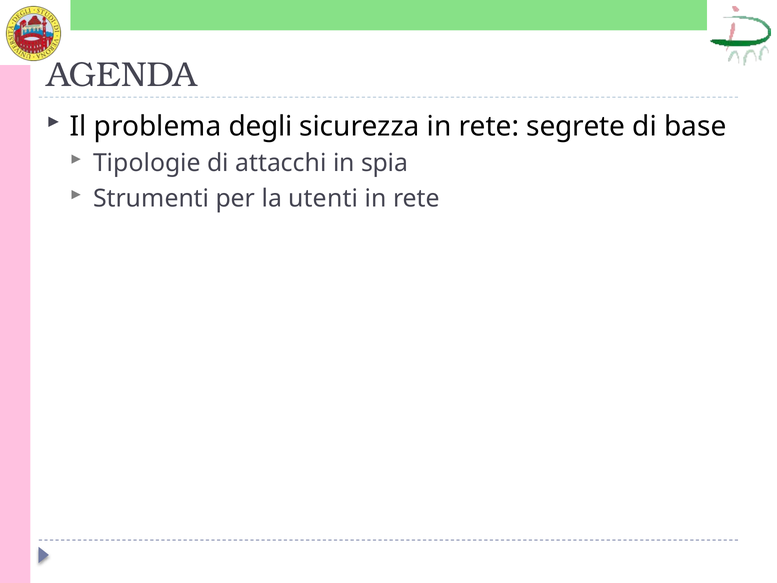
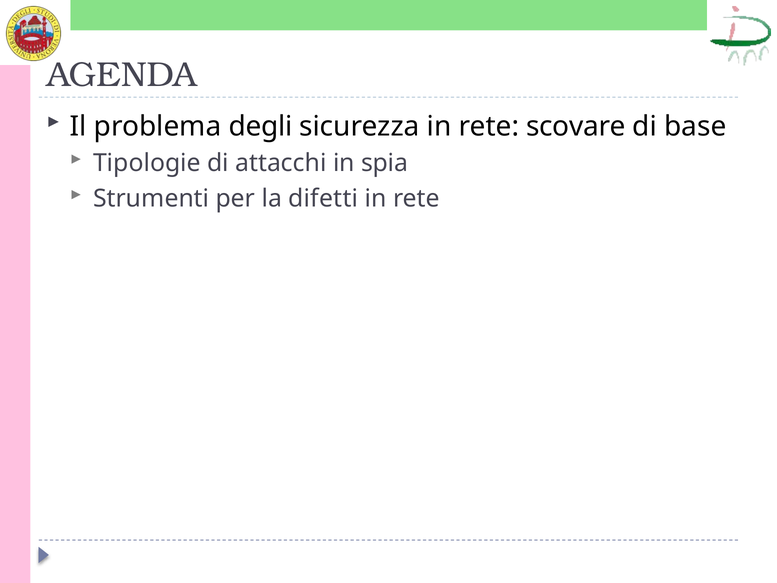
segrete: segrete -> scovare (576, 126)
utenti: utenti -> difetti (323, 198)
